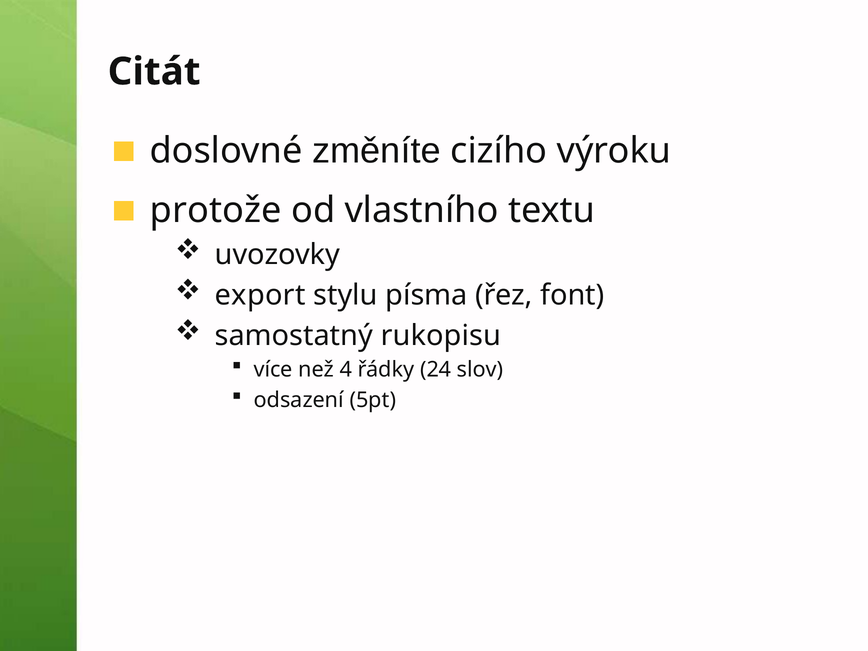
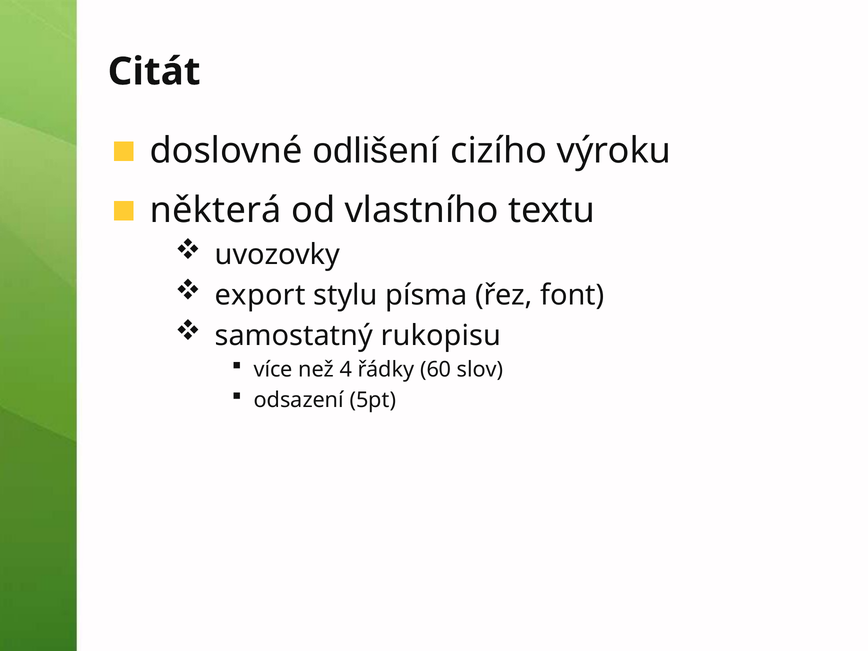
změníte: změníte -> odlišení (376, 151)
protože: protože -> některá (216, 210)
24: 24 -> 60 (436, 370)
